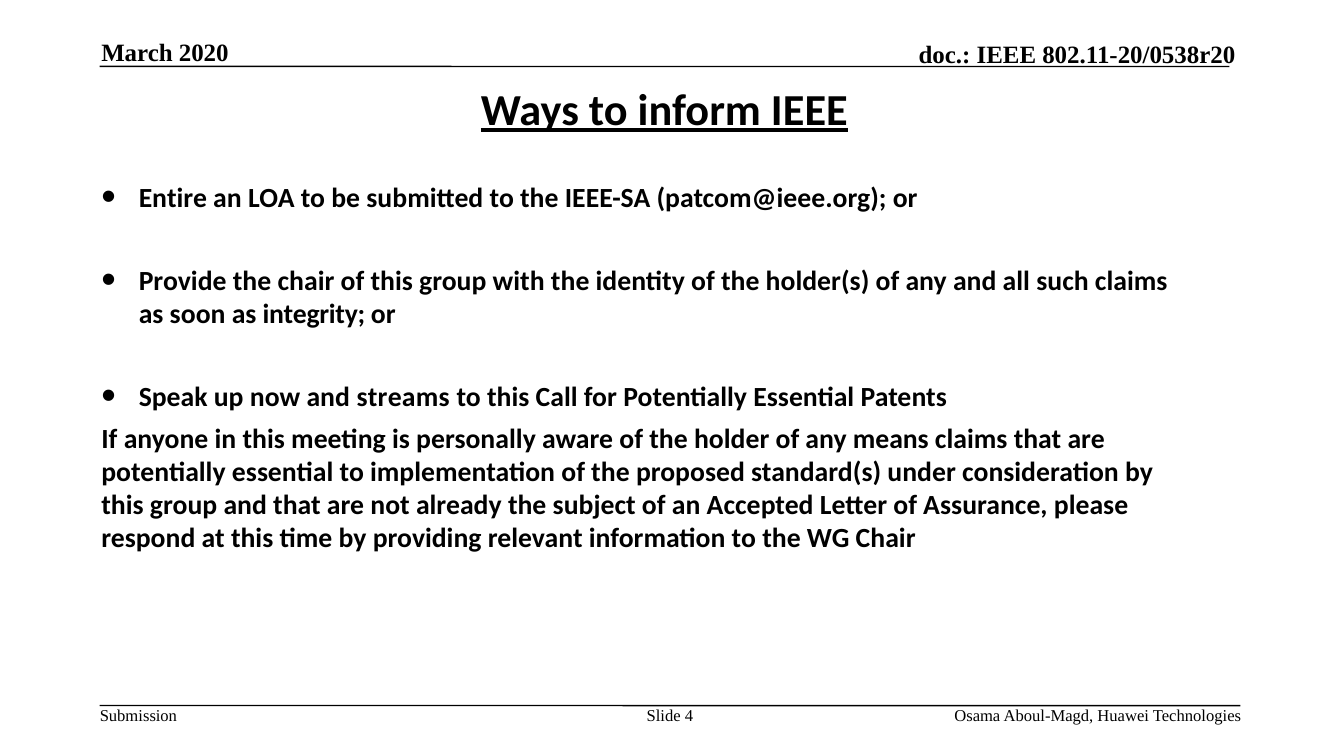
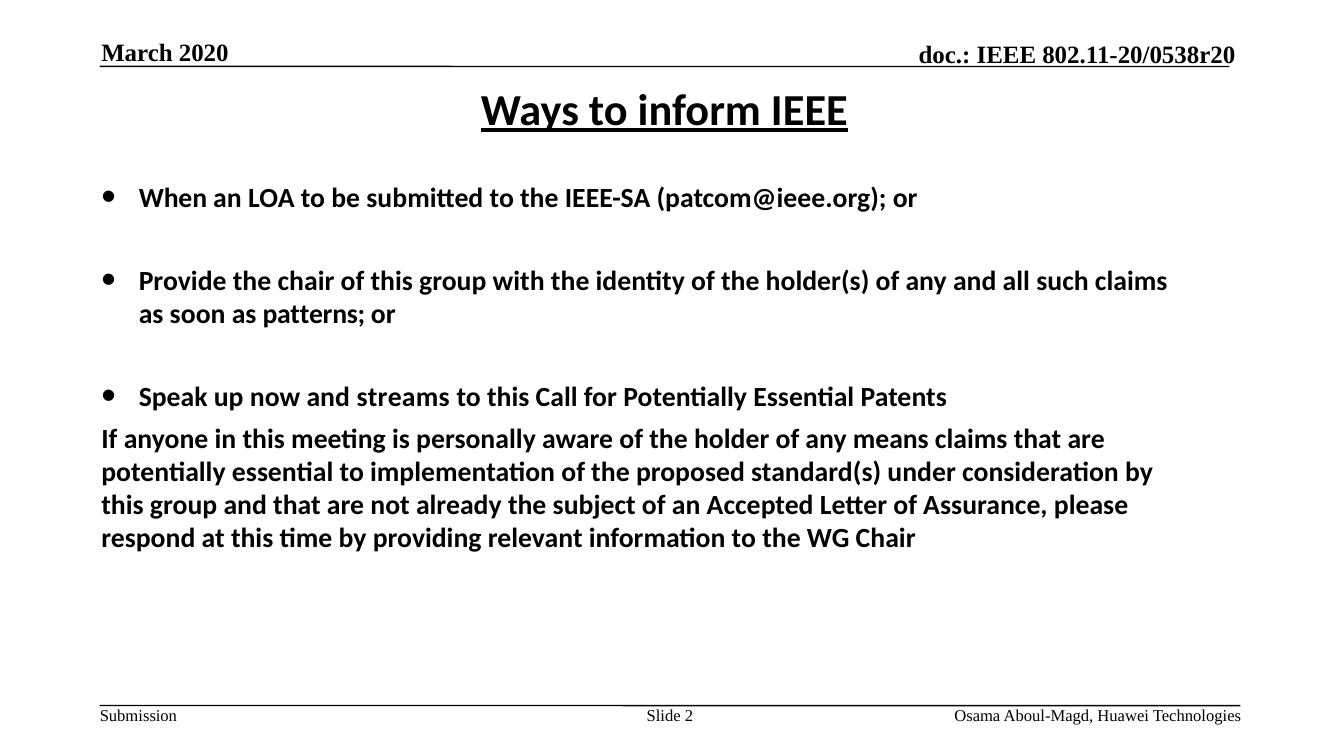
Entire: Entire -> When (173, 198)
integrity: integrity -> patterns (314, 315)
4: 4 -> 2 (689, 717)
